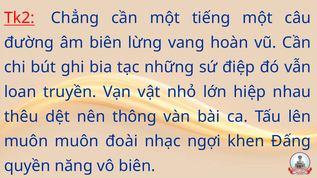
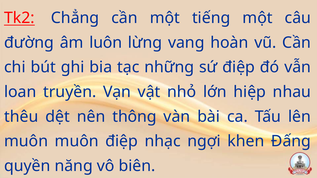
âm biên: biên -> luôn (106, 43)
muôn đoài: đoài -> điệp (122, 142)
